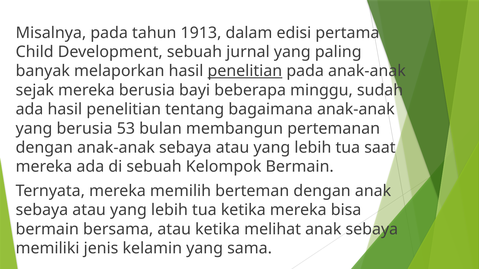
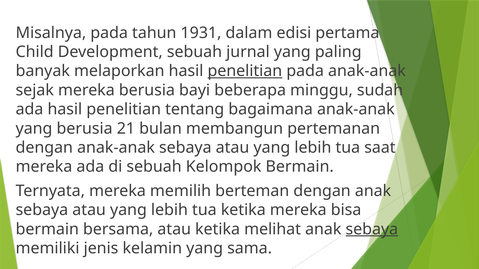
1913: 1913 -> 1931 (201, 33)
53: 53 -> 21 (126, 129)
sebaya underline: none -> present (372, 229)
